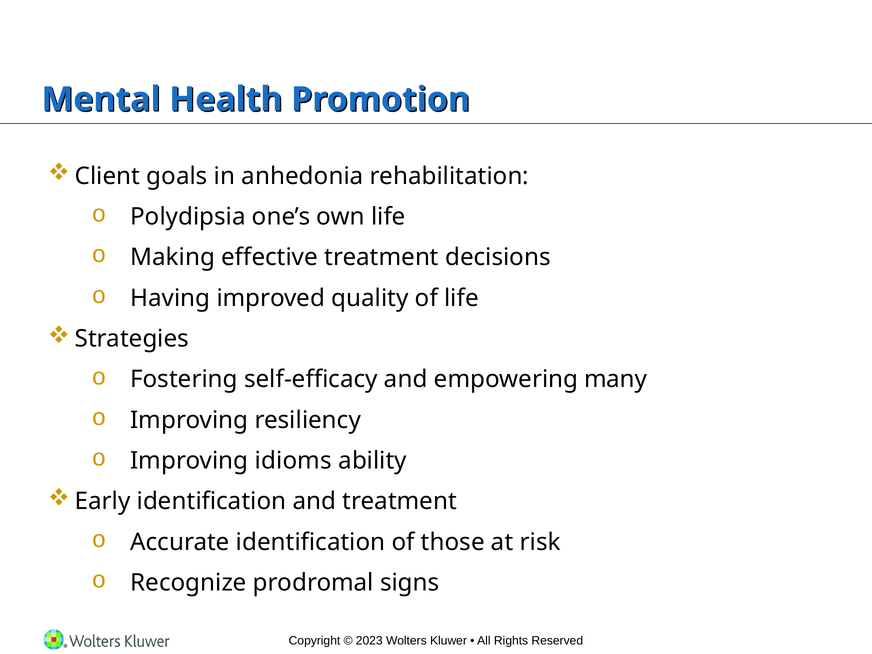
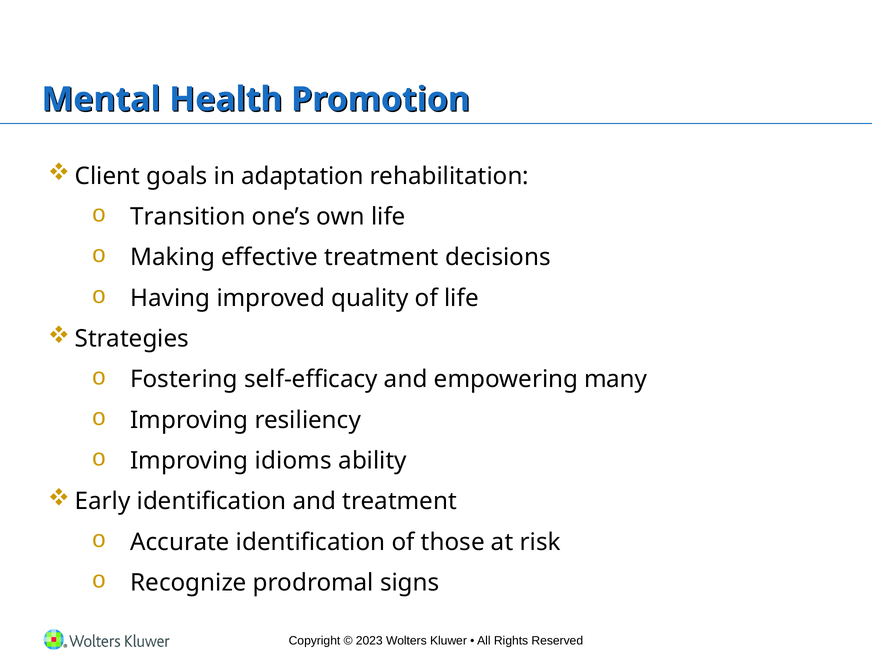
anhedonia: anhedonia -> adaptation (303, 176)
Polydipsia: Polydipsia -> Transition (188, 217)
